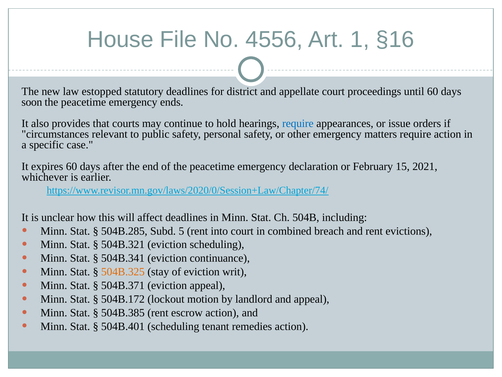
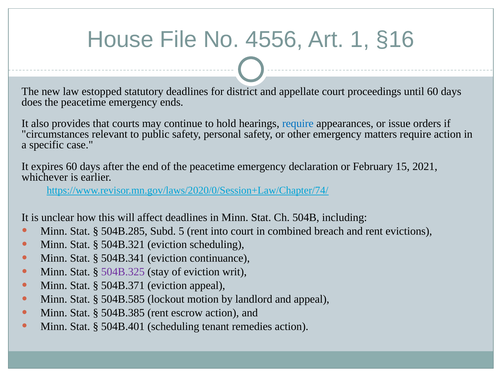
soon: soon -> does (32, 102)
504B.325 colour: orange -> purple (123, 272)
504B.172: 504B.172 -> 504B.585 (123, 299)
